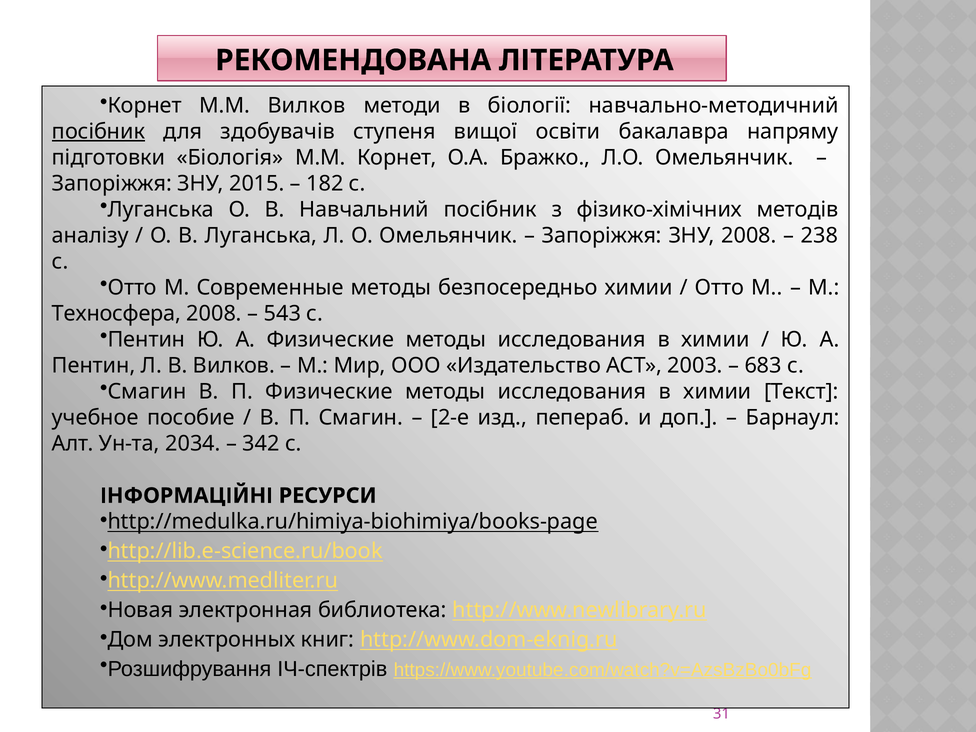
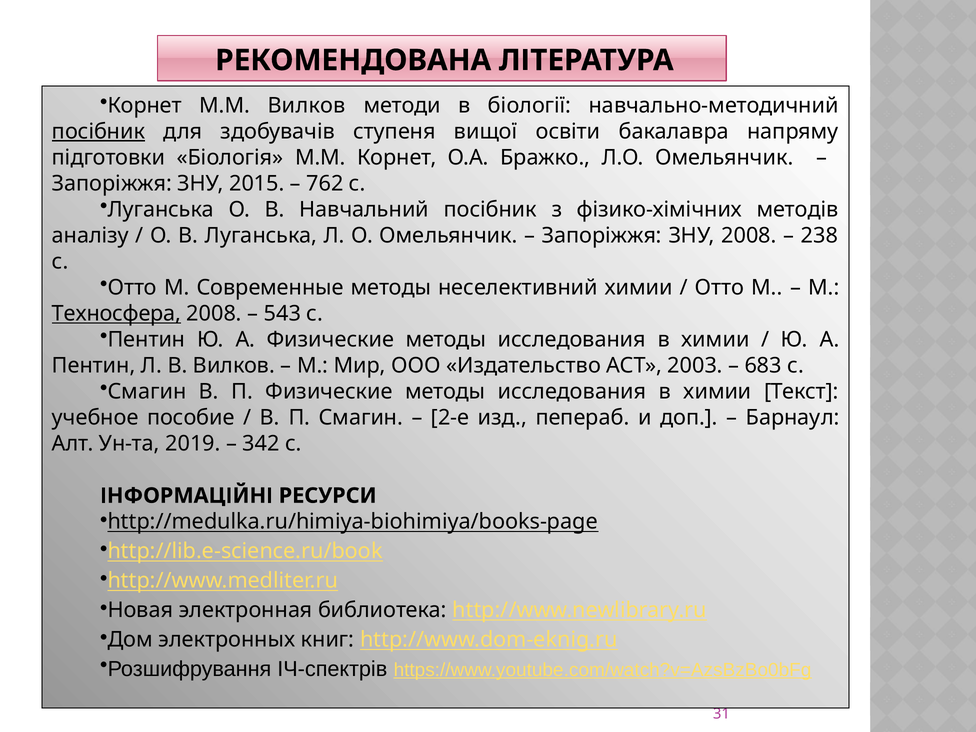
182: 182 -> 762 (325, 184)
безпосередньо: безпосередньо -> неселективний (518, 288)
Техносфера underline: none -> present (117, 314)
2034: 2034 -> 2019 (193, 444)
